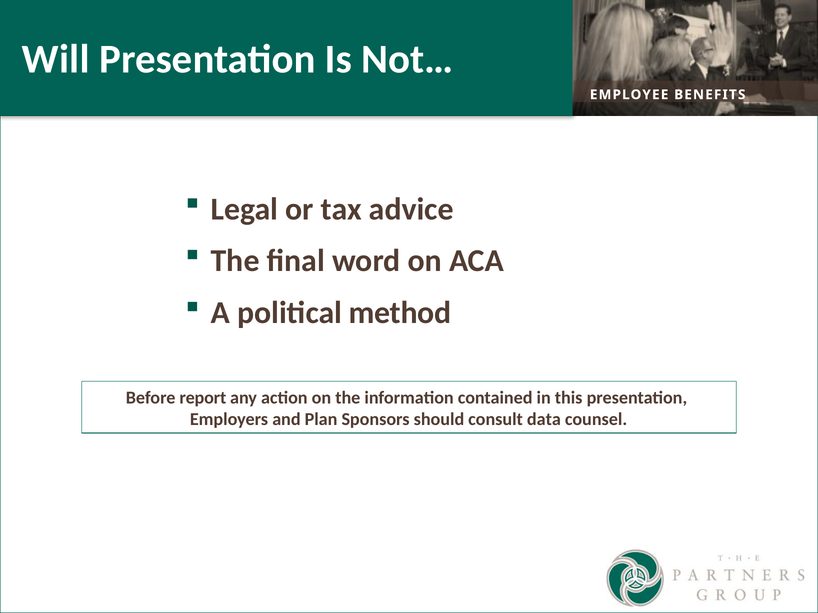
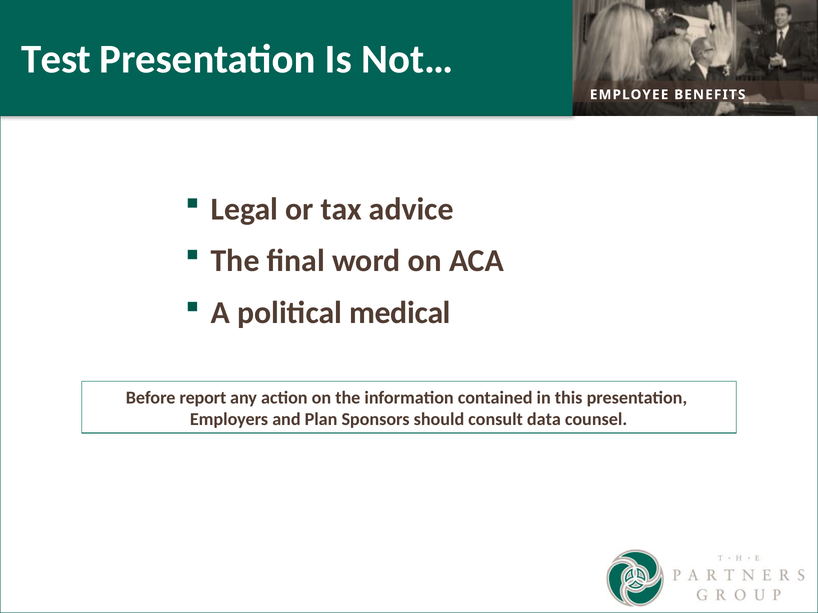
Will: Will -> Test (56, 60)
method: method -> medical (400, 313)
